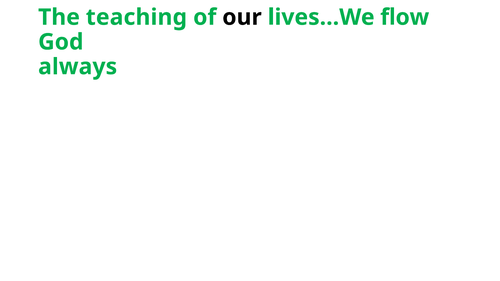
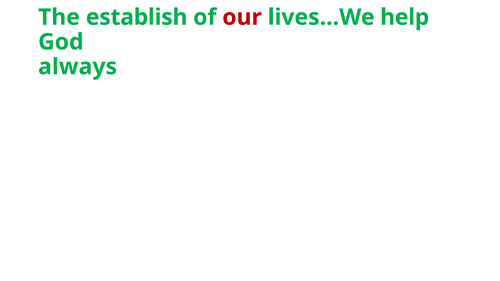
teaching: teaching -> establish (137, 17)
our colour: black -> red (242, 17)
flow: flow -> help (405, 17)
